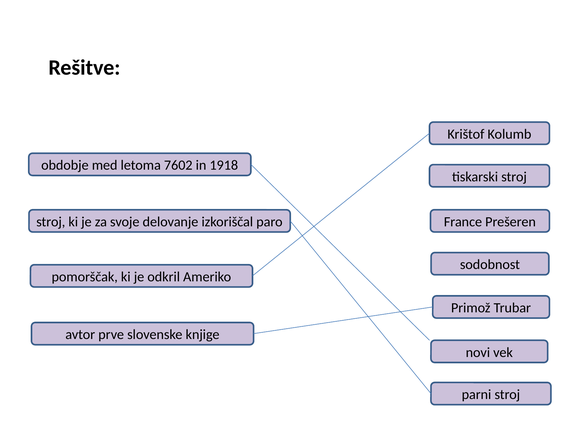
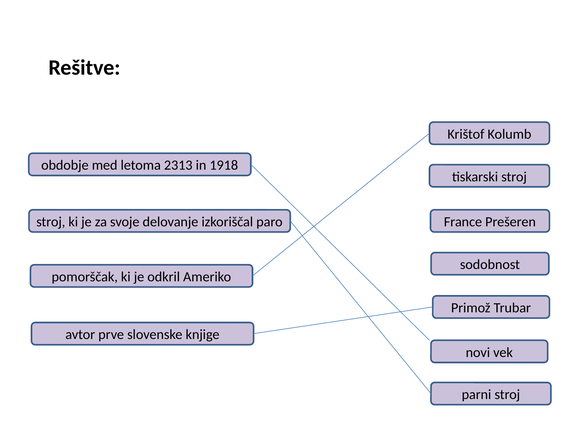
7602: 7602 -> 2313 (178, 165)
